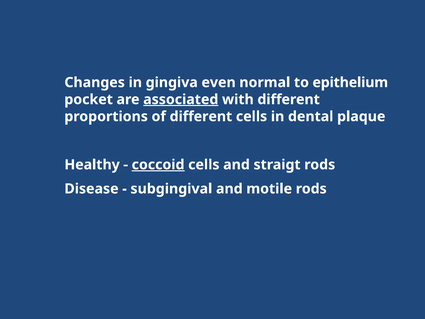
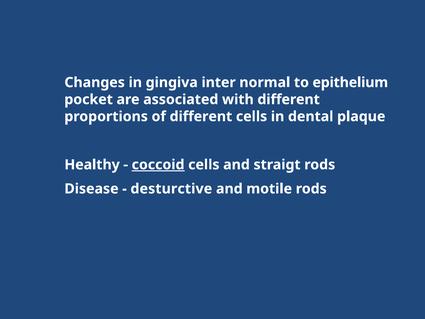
even: even -> inter (219, 82)
associated underline: present -> none (181, 99)
subgingival: subgingival -> desturctive (171, 189)
